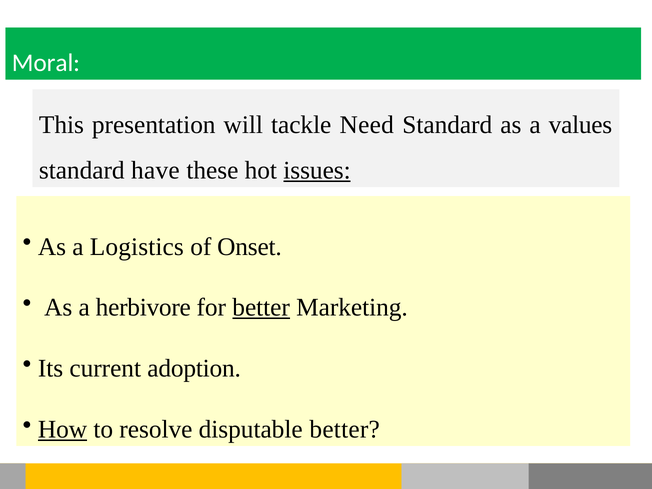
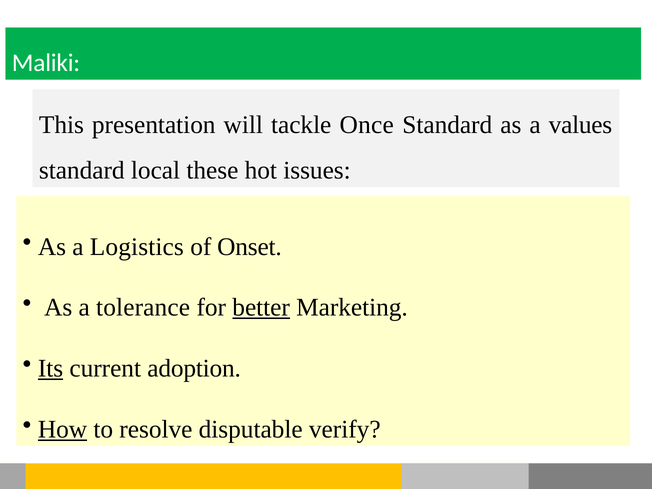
Moral: Moral -> Maliki (46, 63)
Need: Need -> Once (367, 125)
have: have -> local (156, 170)
issues underline: present -> none (317, 170)
herbivore: herbivore -> tolerance (143, 308)
Its underline: none -> present (51, 368)
disputable better: better -> verify (345, 429)
